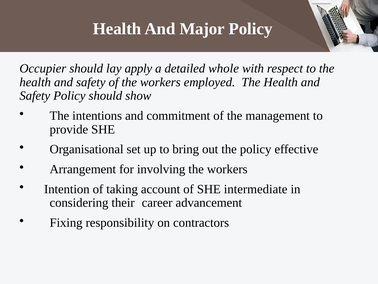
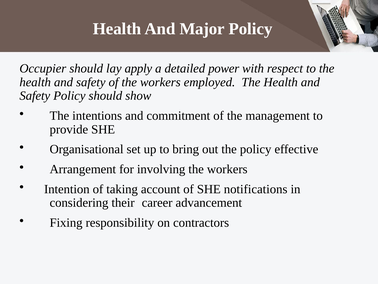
whole: whole -> power (224, 68)
intermediate: intermediate -> notifications (256, 189)
